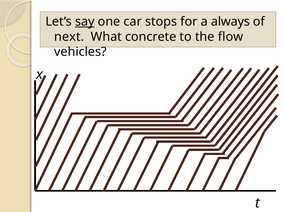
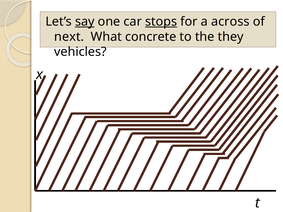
stops underline: none -> present (161, 22)
always: always -> across (230, 22)
flow: flow -> they (231, 37)
